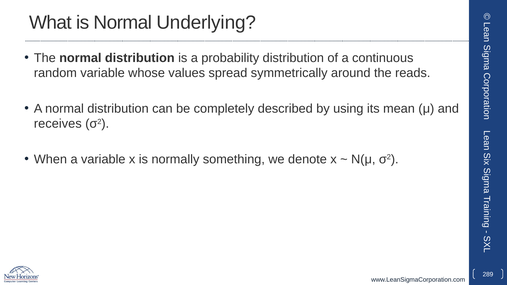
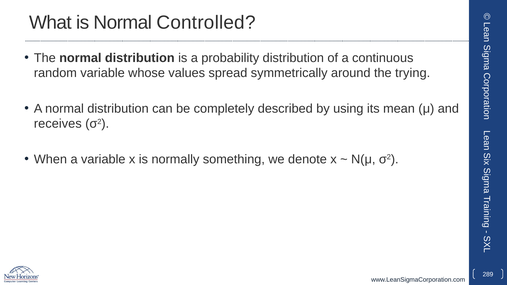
Underlying: Underlying -> Controlled (206, 23)
reads: reads -> trying (413, 73)
